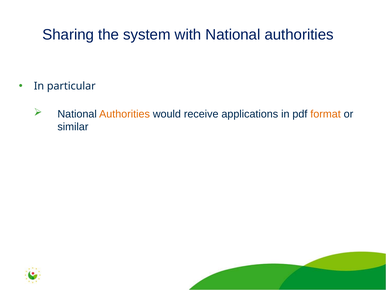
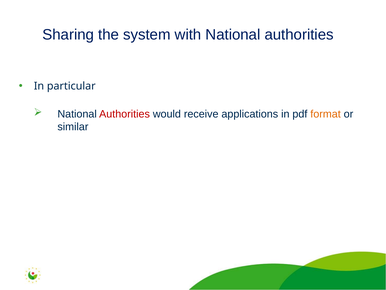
Authorities colour: orange -> red (125, 114)
